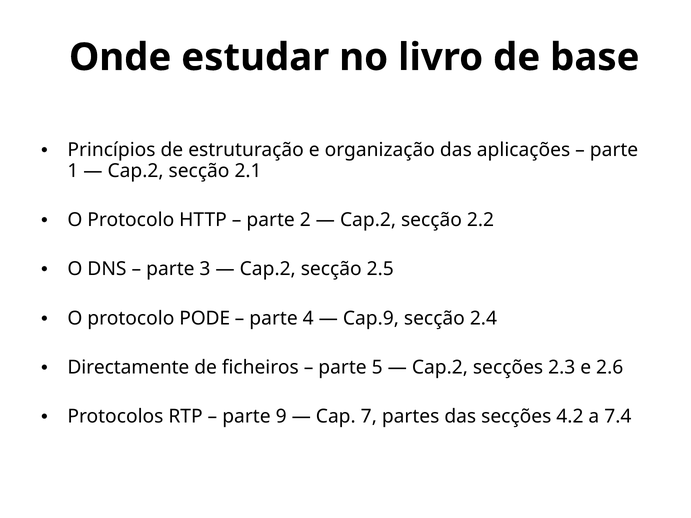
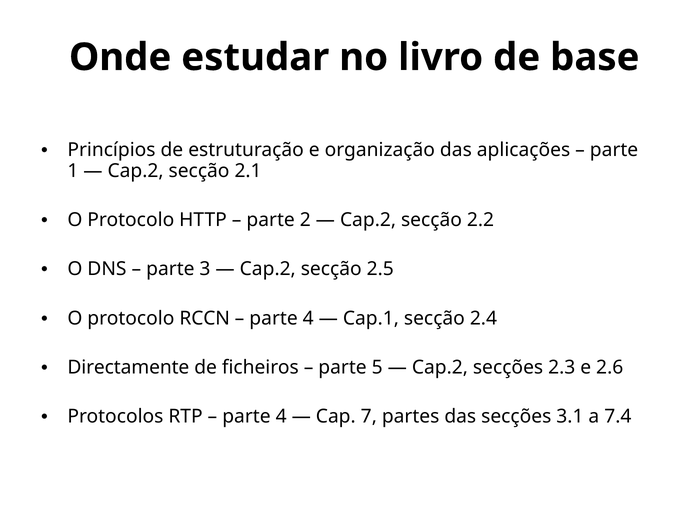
PODE: PODE -> RCCN (205, 318)
Cap.9: Cap.9 -> Cap.1 (371, 318)
9: 9 -> 4 (281, 417)
4.2: 4.2 -> 3.1 (570, 417)
